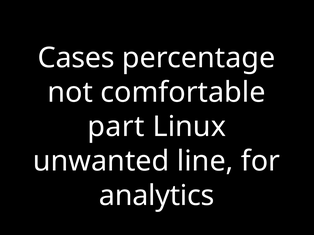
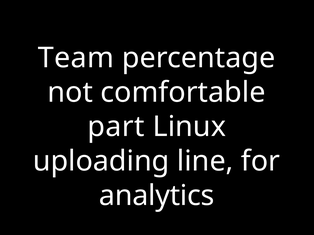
Cases: Cases -> Team (76, 58)
unwanted: unwanted -> uploading (101, 162)
